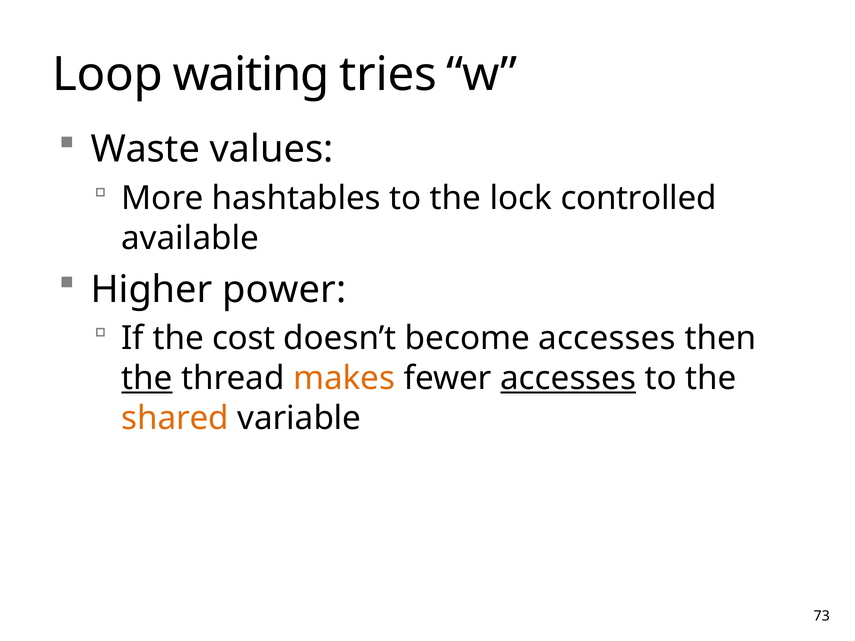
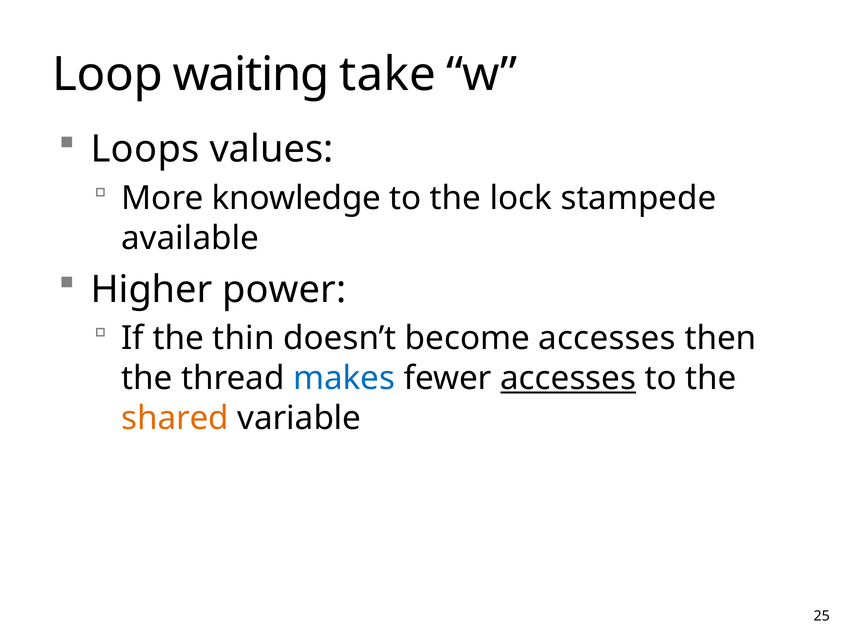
tries: tries -> take (388, 74)
Waste: Waste -> Loops (145, 149)
hashtables: hashtables -> knowledge (296, 198)
controlled: controlled -> stampede (638, 198)
cost: cost -> thin (243, 339)
the underline: present -> none (147, 378)
makes colour: orange -> blue (344, 378)
73: 73 -> 25 (822, 616)
